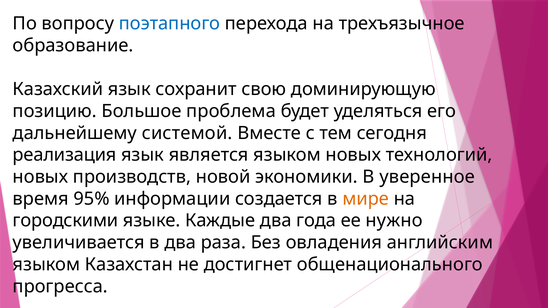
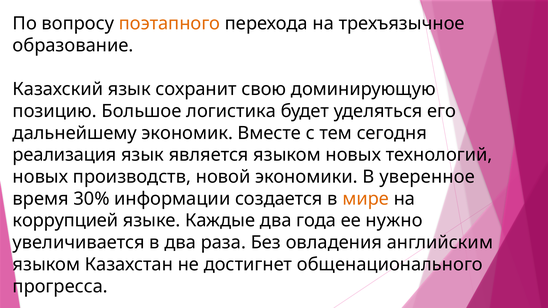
поэтапного colour: blue -> orange (170, 23)
проблема: проблема -> логистика (231, 111)
системой: системой -> экономик (187, 133)
95%: 95% -> 30% (92, 199)
городскими: городскими -> коррупцией (65, 221)
